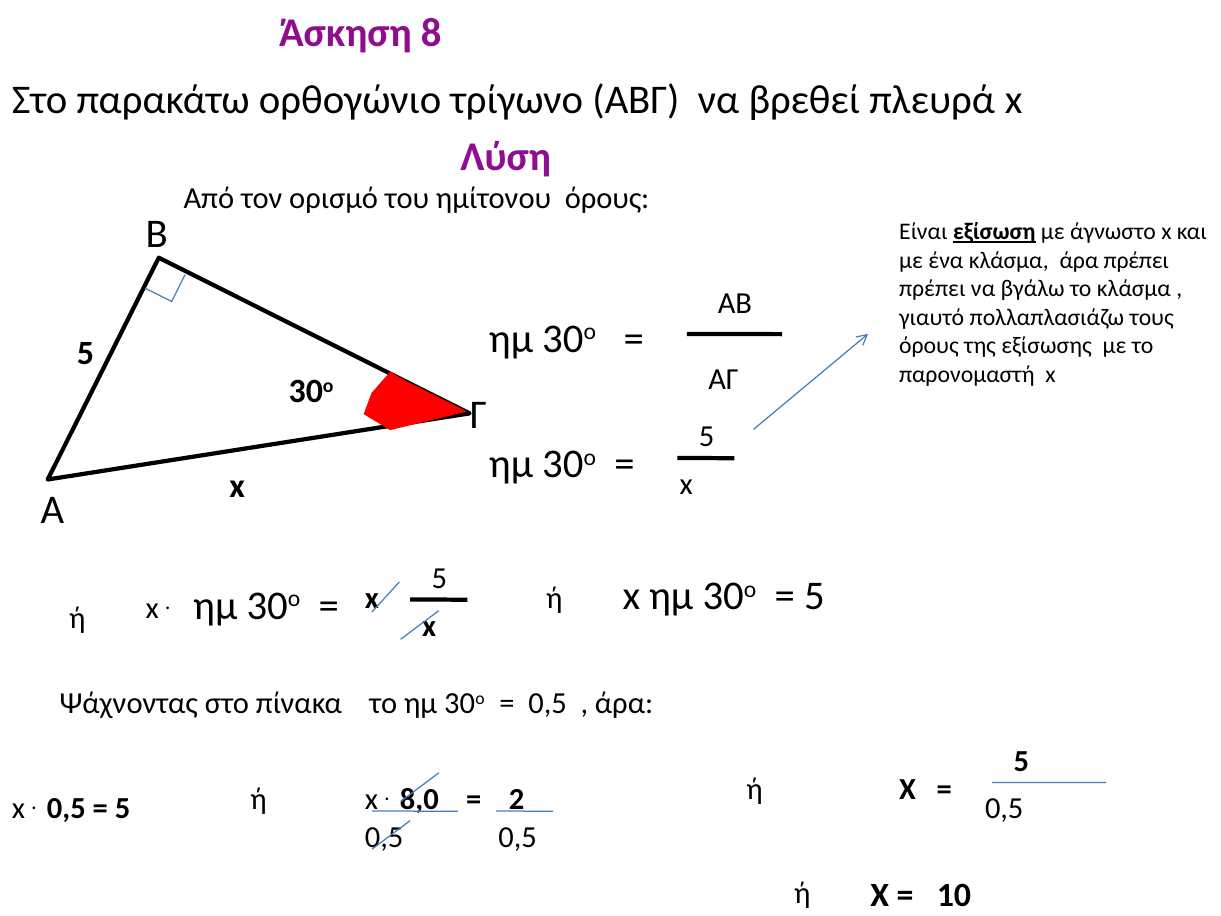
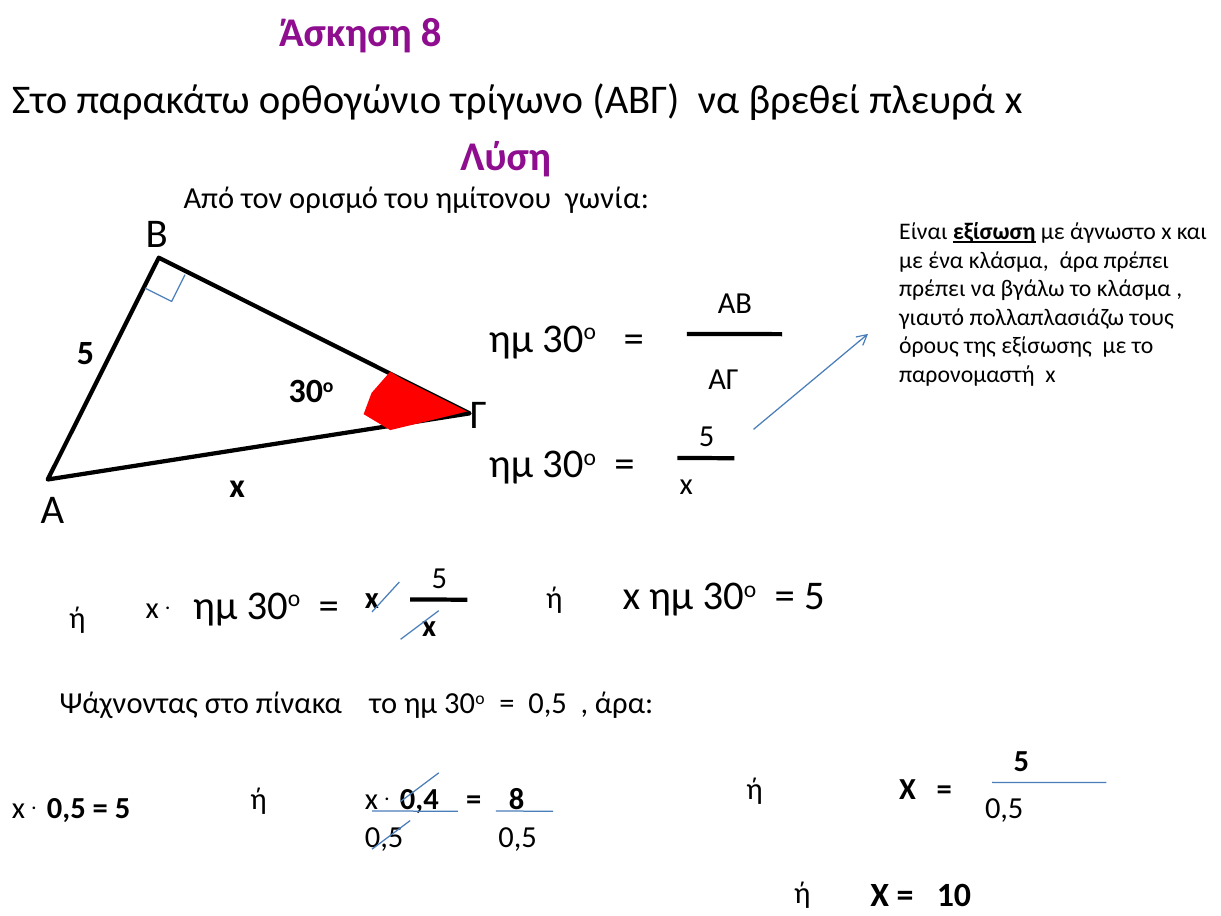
ημίτονου όρους: όρους -> γωνία (607, 198)
8,0: 8,0 -> 0,4 (419, 799)
2: 2 -> 8 (517, 799)
